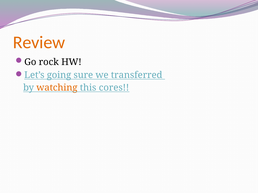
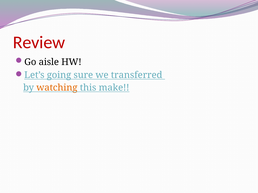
Review colour: orange -> red (39, 43)
rock: rock -> aisle (49, 62)
cores: cores -> make (114, 88)
